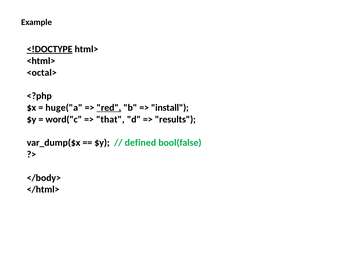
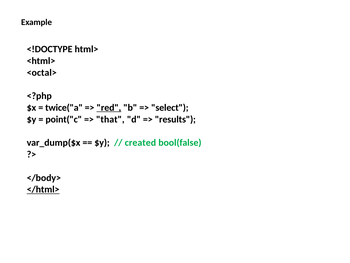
<!DOCTYPE underline: present -> none (50, 49)
huge("a: huge("a -> twice("a (64, 107)
install: install -> select (170, 107)
word("c: word("c -> point("c (64, 119)
defined: defined -> created (140, 142)
</html> underline: none -> present (43, 189)
